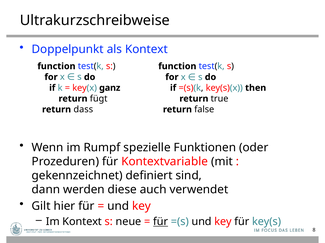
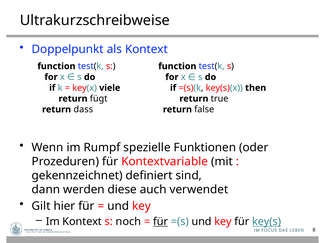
ganz: ganz -> viele (110, 88)
neue: neue -> noch (128, 222)
key(s underline: none -> present (267, 222)
